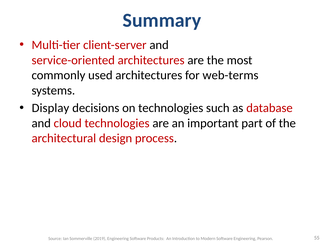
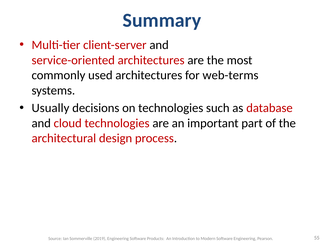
Display: Display -> Usually (50, 108)
